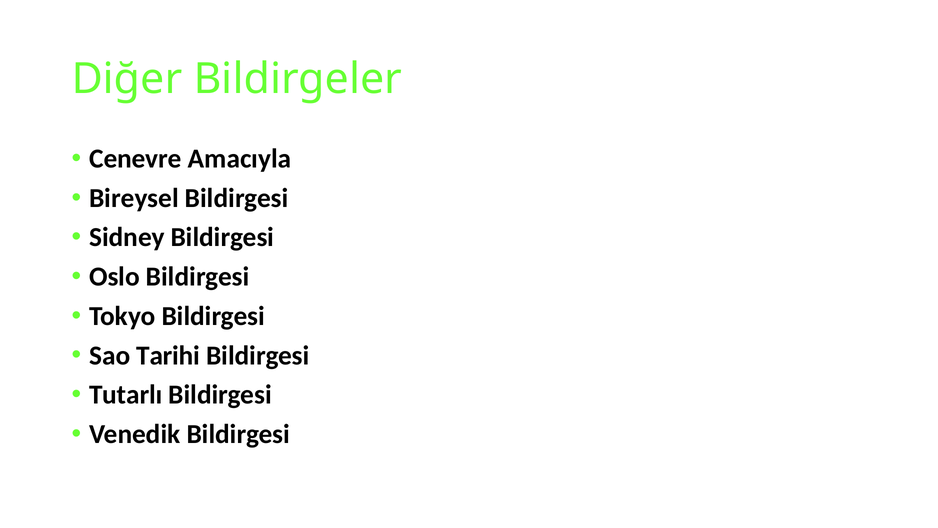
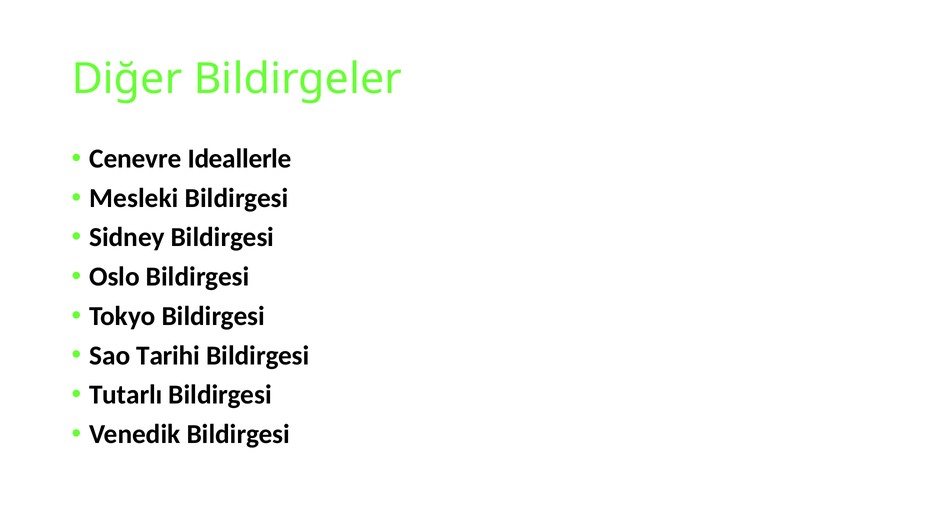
Amacıyla: Amacıyla -> Ideallerle (240, 159)
Bireysel: Bireysel -> Mesleki (134, 198)
